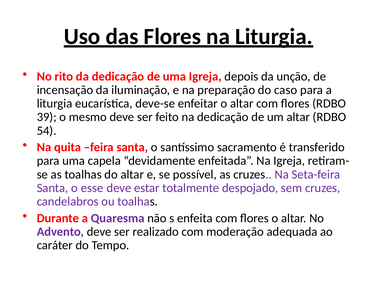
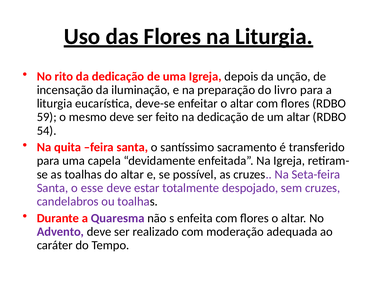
caso: caso -> livro (286, 90)
39: 39 -> 59 (47, 117)
